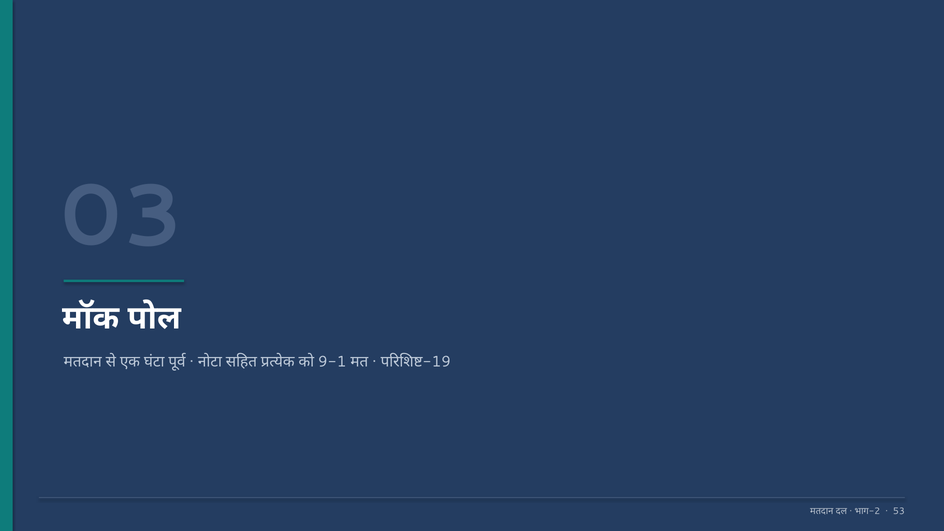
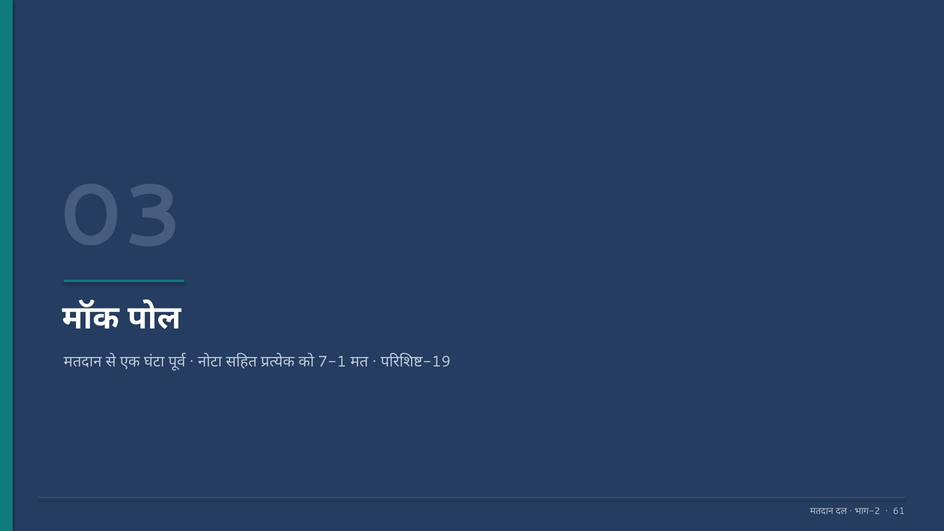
9-1: 9-1 -> 7-1 (332, 362)
53: 53 -> 61 (899, 511)
